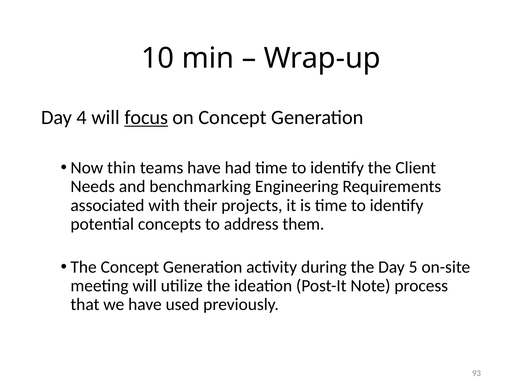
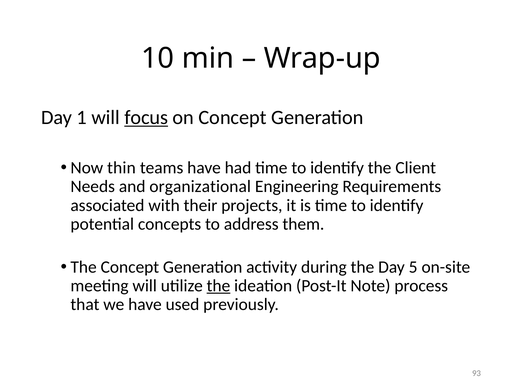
4: 4 -> 1 (82, 118)
benchmarking: benchmarking -> organizational (200, 187)
the underline: none -> present (218, 286)
